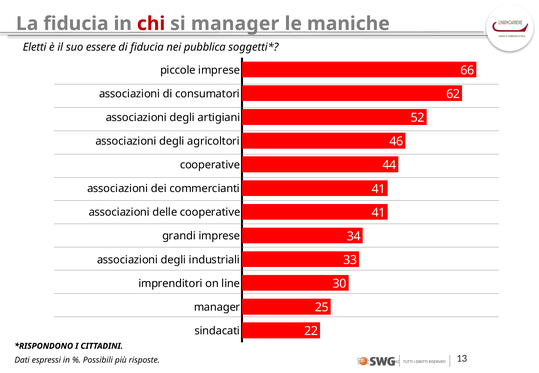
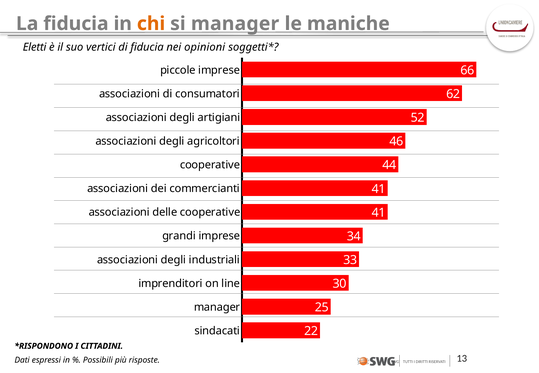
chi colour: red -> orange (151, 24)
essere: essere -> vertici (101, 47)
pubblica: pubblica -> opinioni (205, 47)
